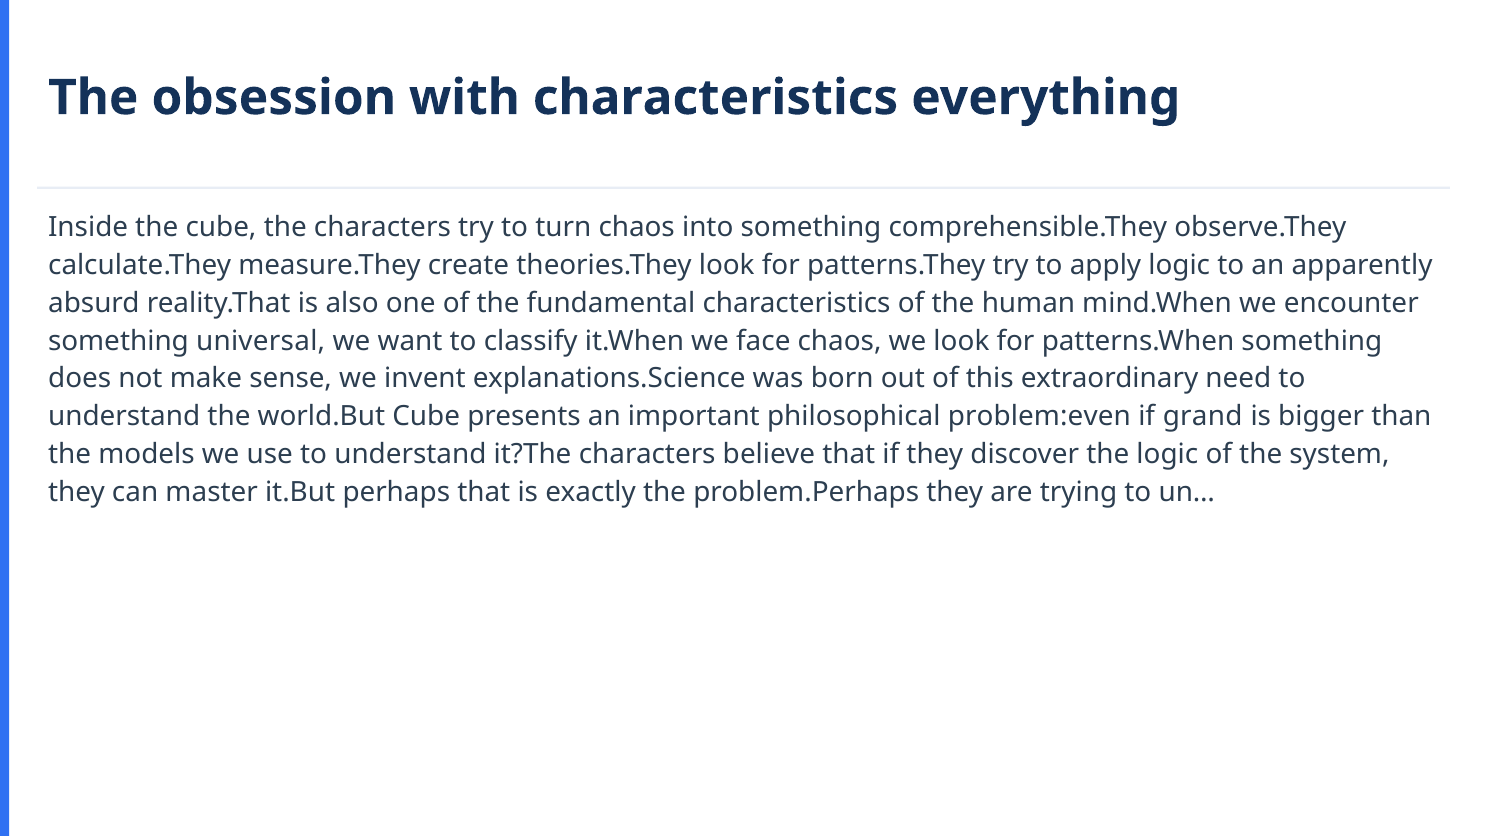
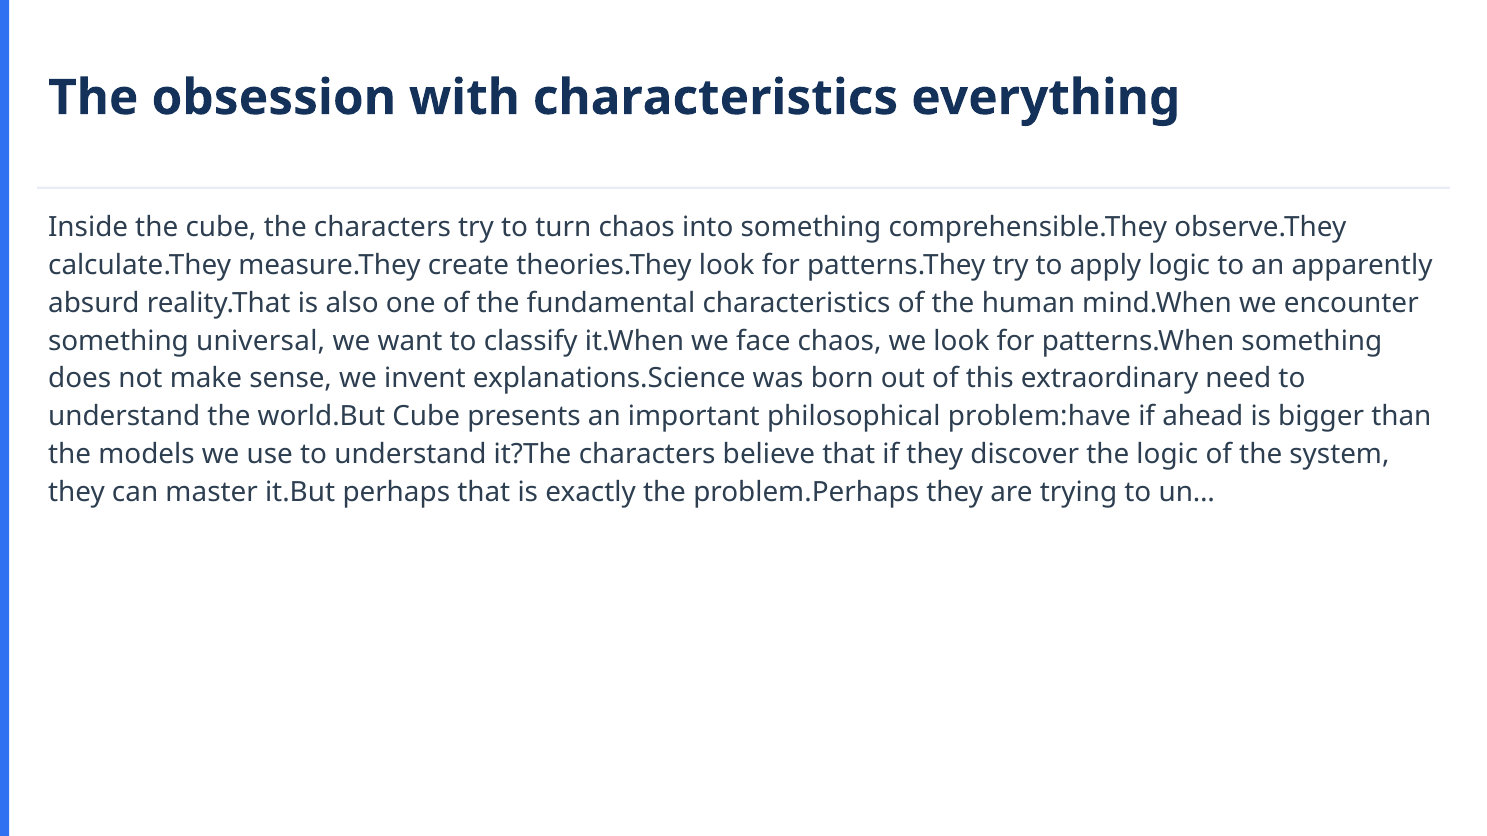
problem:even: problem:even -> problem:have (1039, 417)
grand: grand -> ahead (1203, 417)
